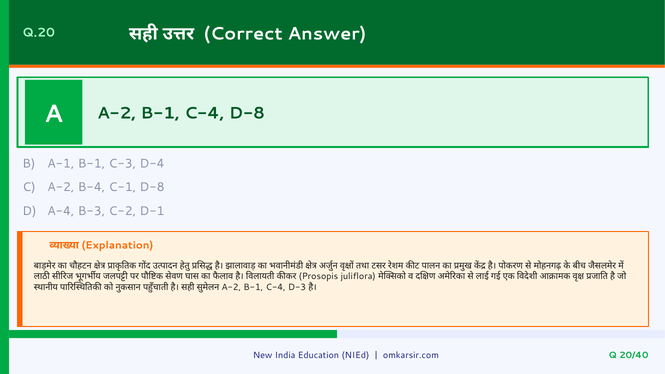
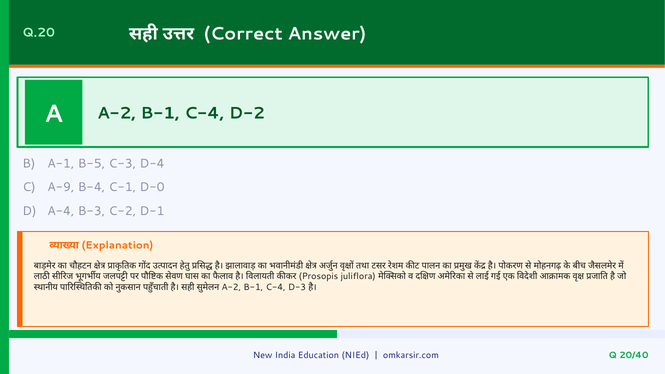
C-4 D-8: D-8 -> D-2 (247, 113)
A-1 B-1: B-1 -> B-5 (91, 163)
C A-2: A-2 -> A-9 (61, 187)
C-1 D-8: D-8 -> D-0 (152, 187)
